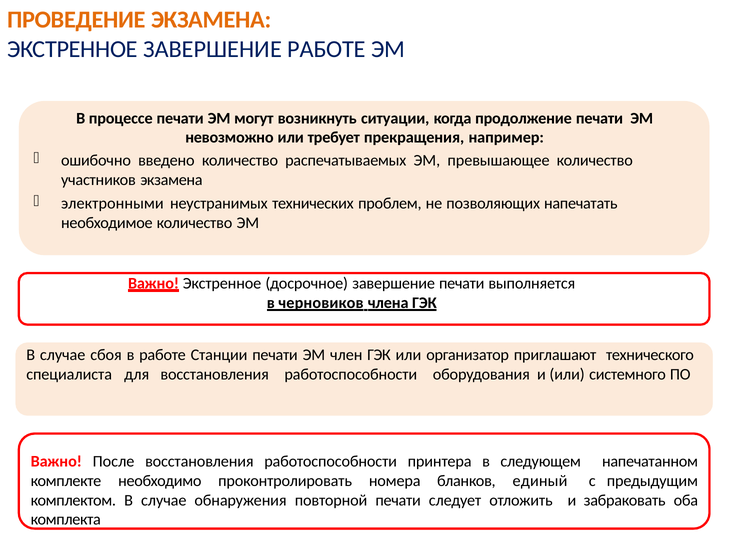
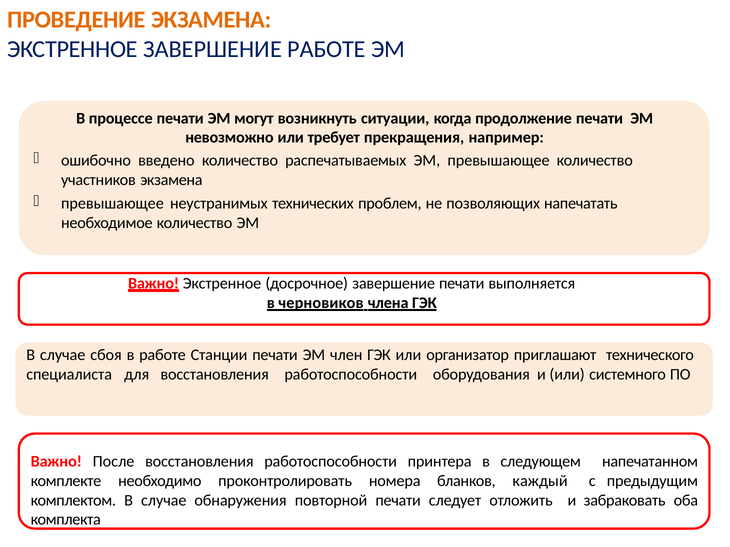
электронными: электронными -> превышающее (112, 204)
единый: единый -> каждый (540, 481)
